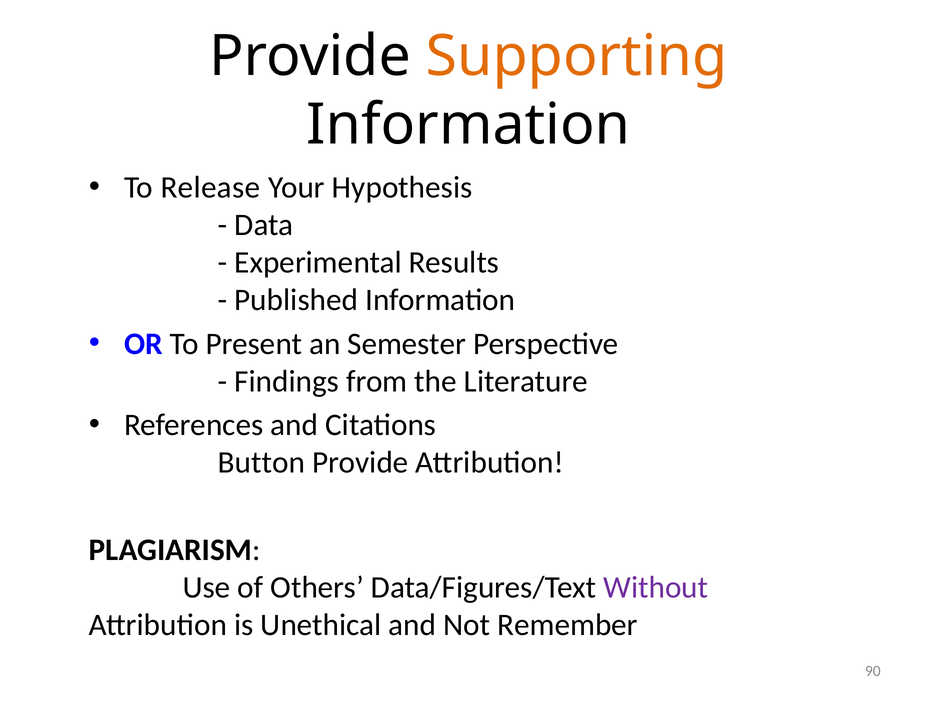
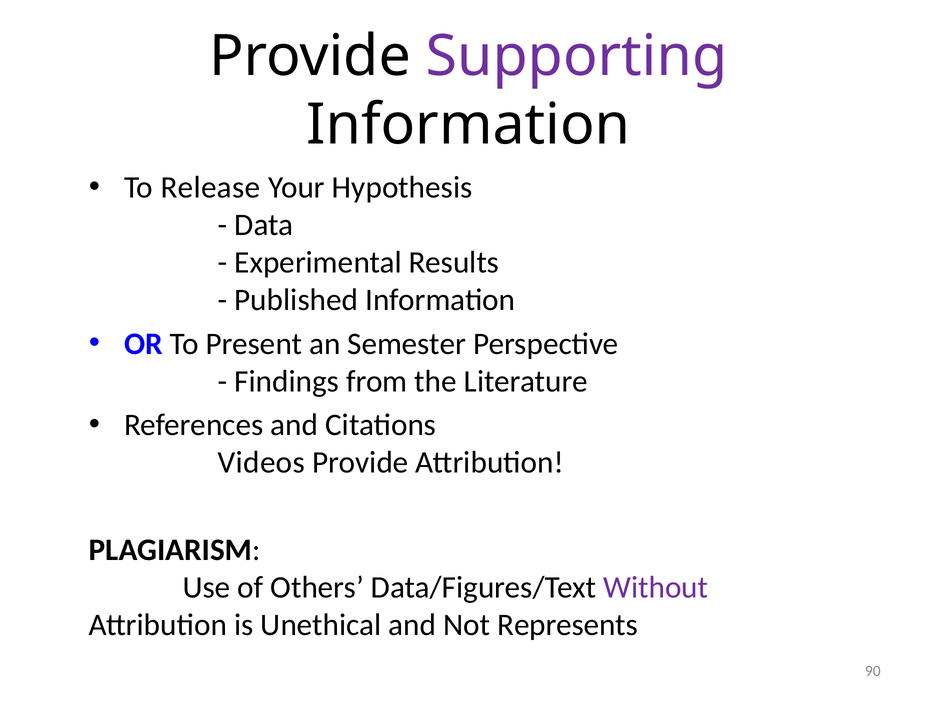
Supporting colour: orange -> purple (577, 56)
Button: Button -> Videos (261, 462)
Remember: Remember -> Represents (568, 625)
